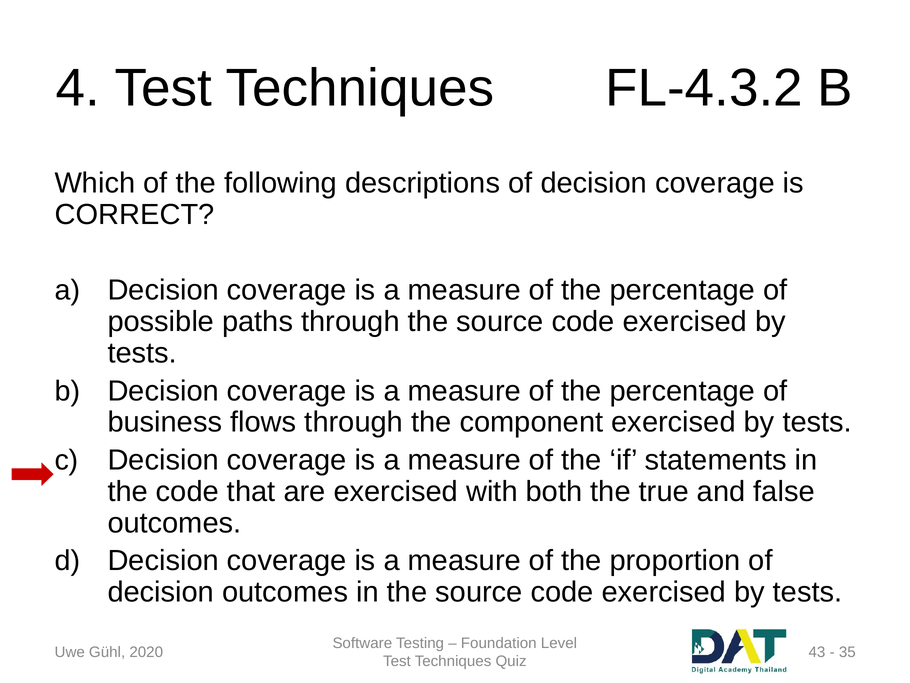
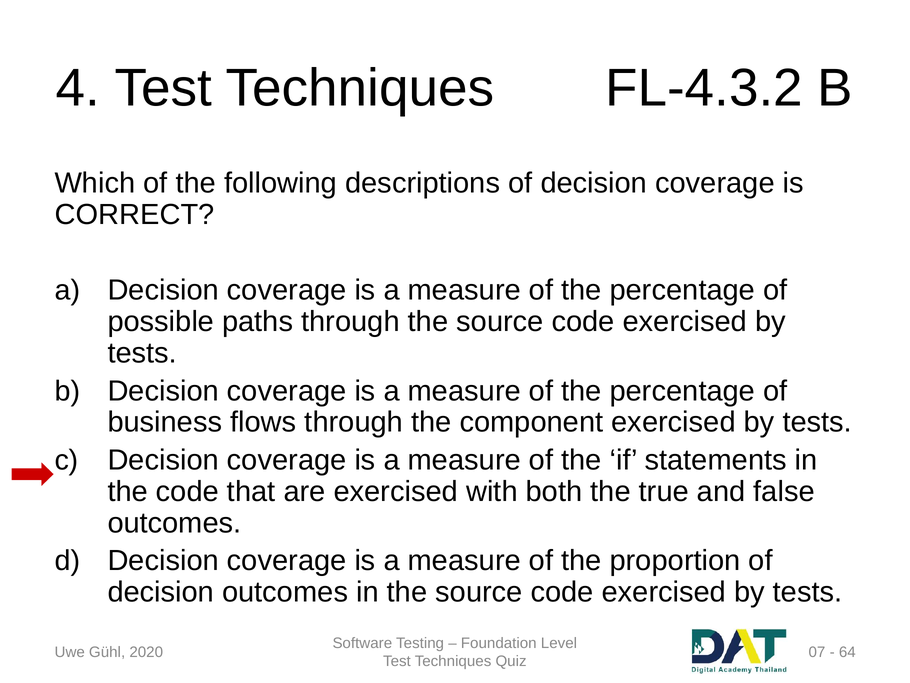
43: 43 -> 07 (817, 652)
35: 35 -> 64 (847, 652)
